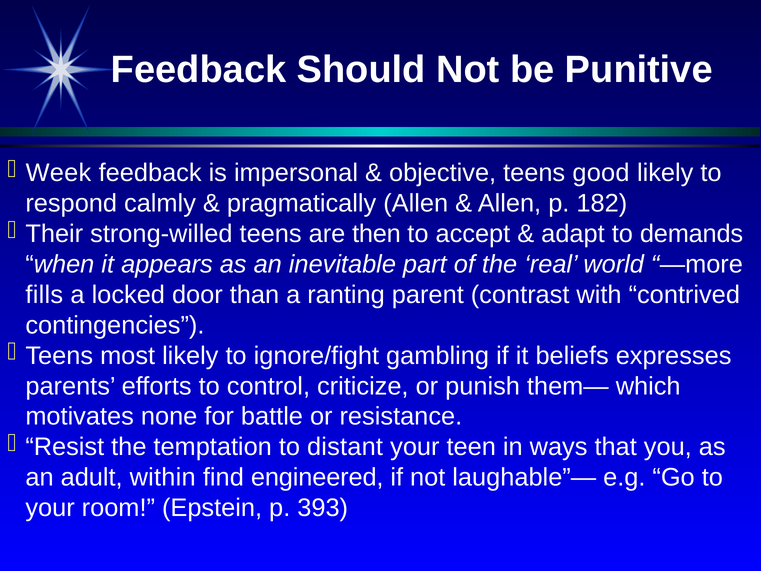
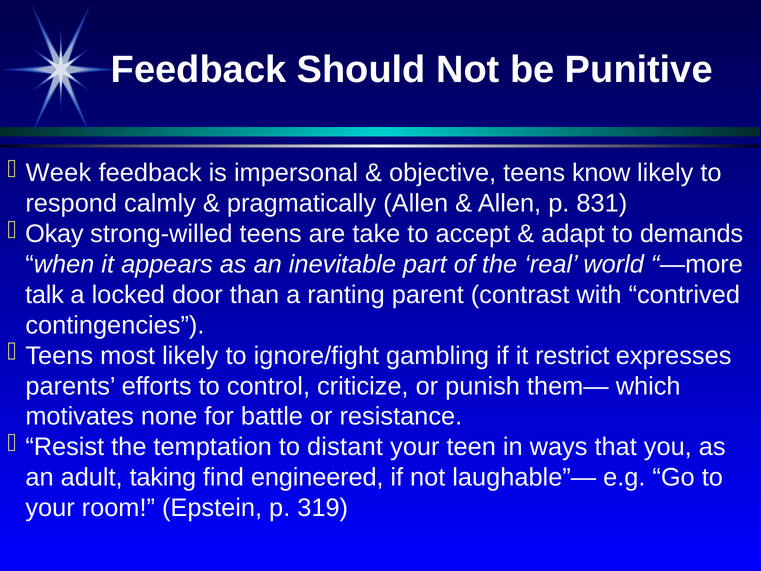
good: good -> know (601, 173)
182: 182 -> 831 (602, 203)
Their: Their -> Okay (54, 234)
then: then -> take (376, 234)
fills: fills -> talk (45, 295)
beliefs: beliefs -> restrict (572, 356)
within: within -> taking (163, 477)
393: 393 -> 319 (323, 508)
